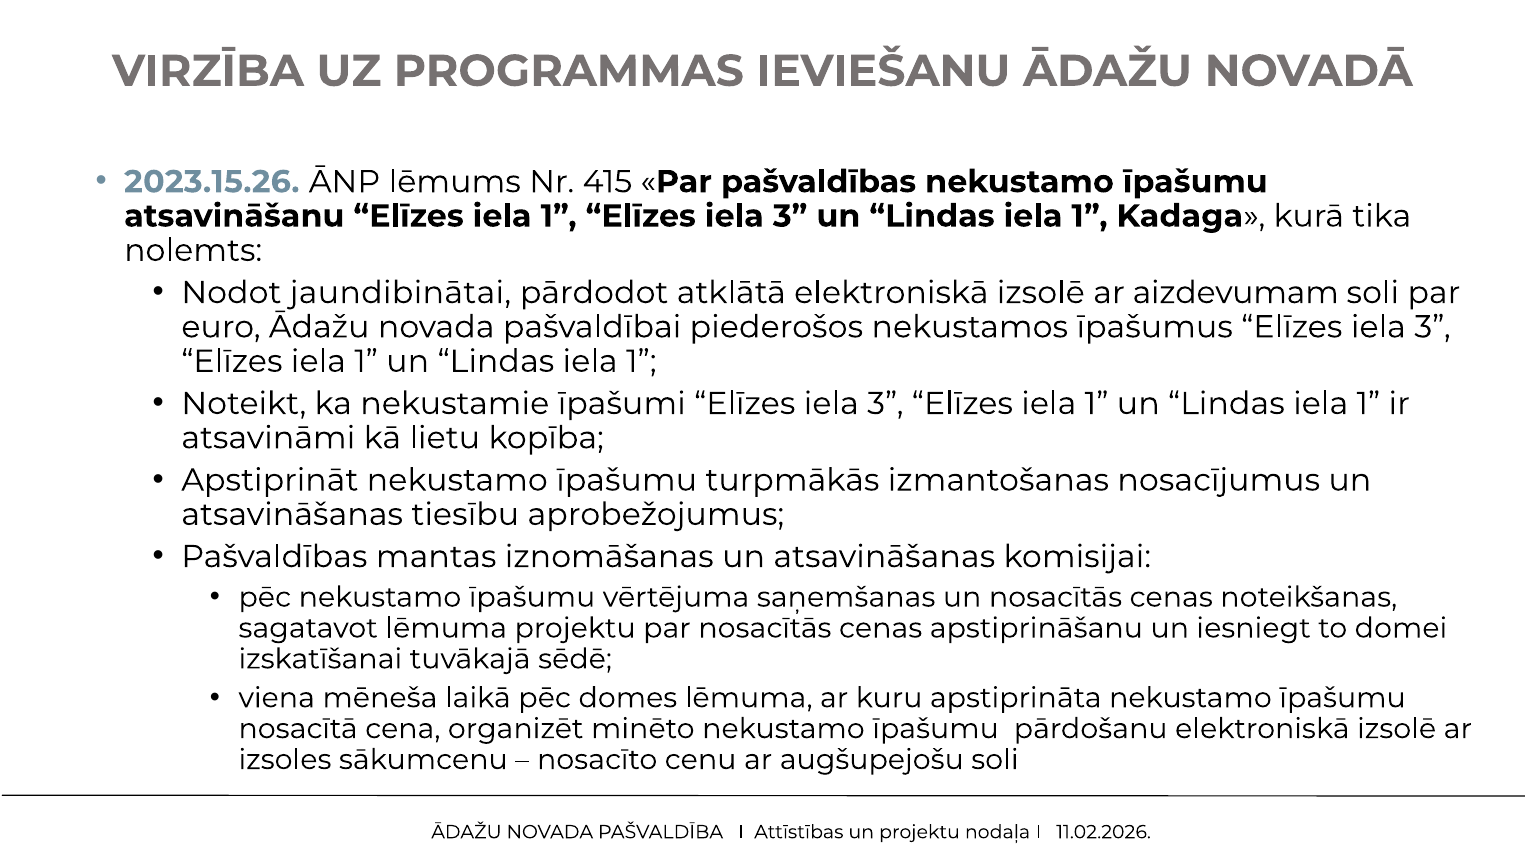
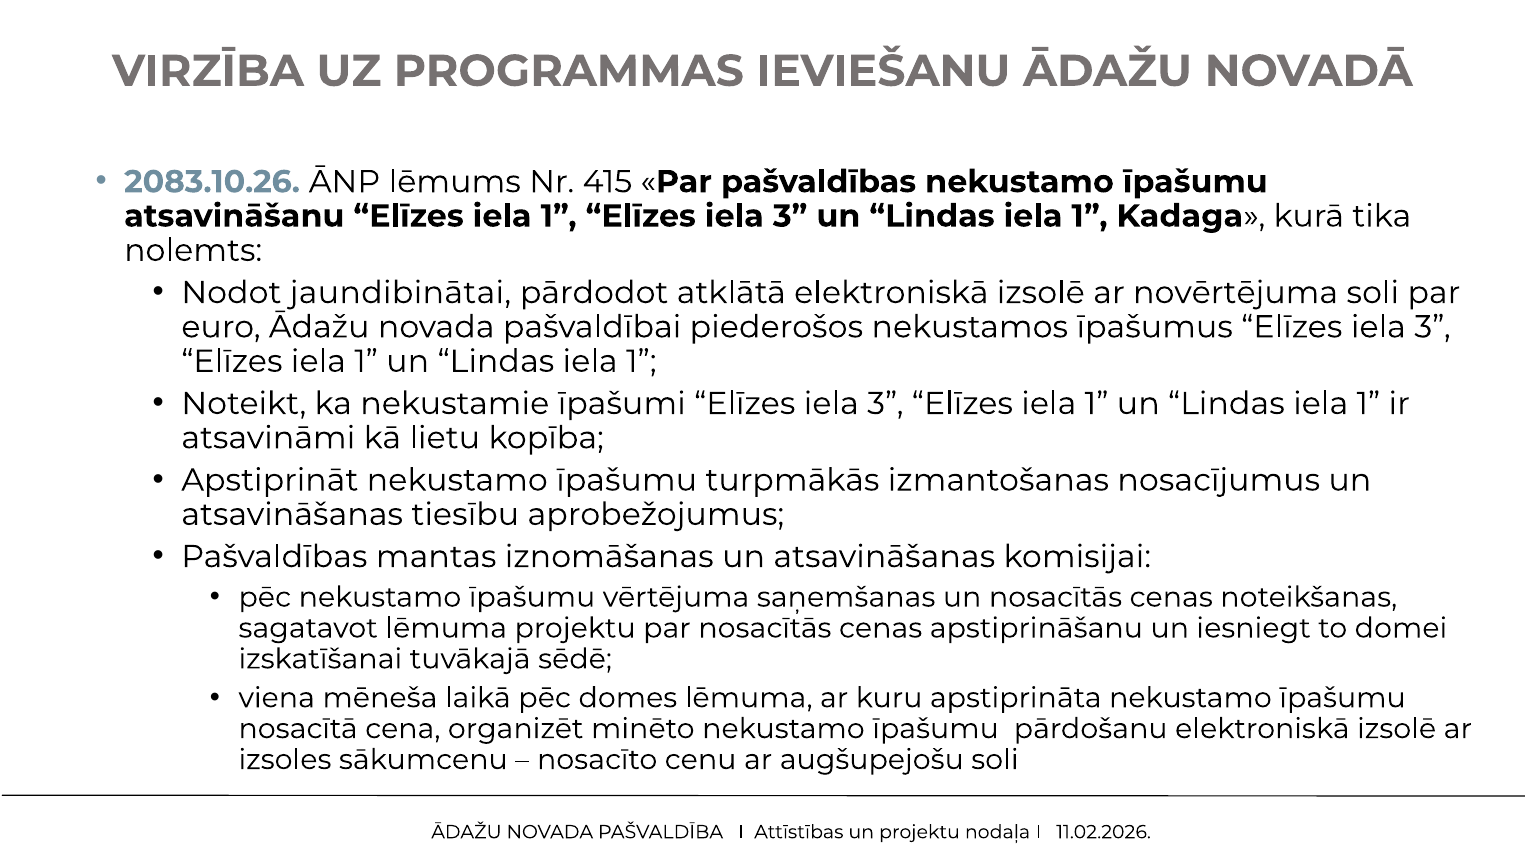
2023.15.26: 2023.15.26 -> 2083.10.26 (212, 182)
aizdevumam: aizdevumam -> novērtējuma (1236, 293)
